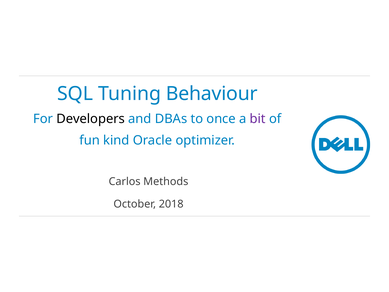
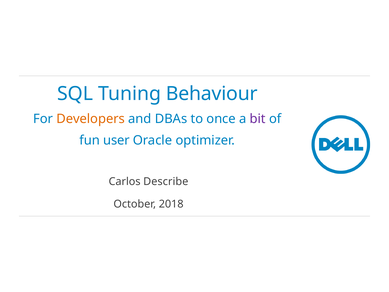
Developers colour: black -> orange (91, 119)
kind: kind -> user (116, 140)
Methods: Methods -> Describe (166, 181)
